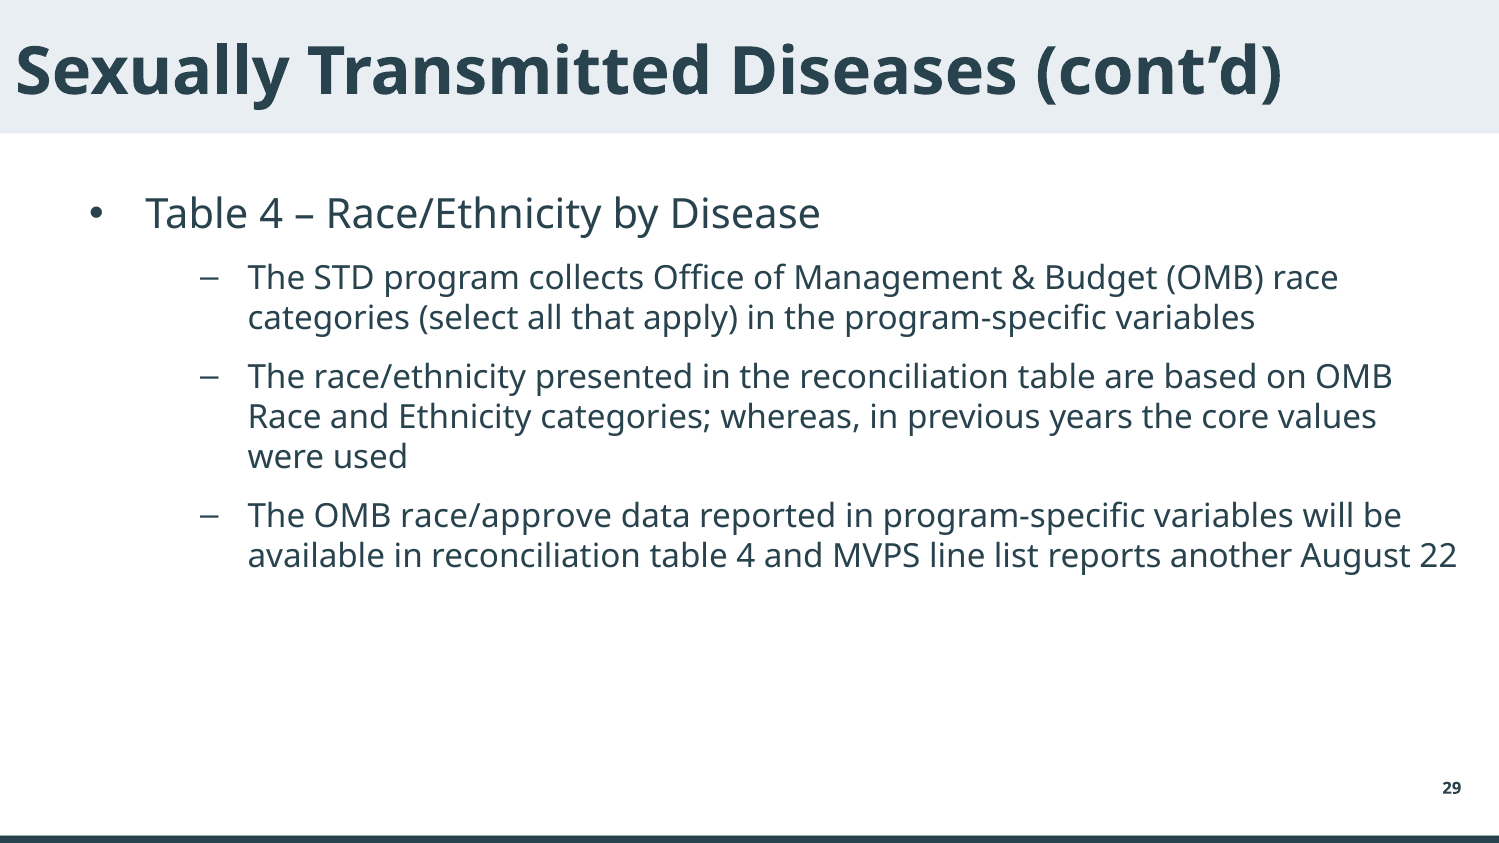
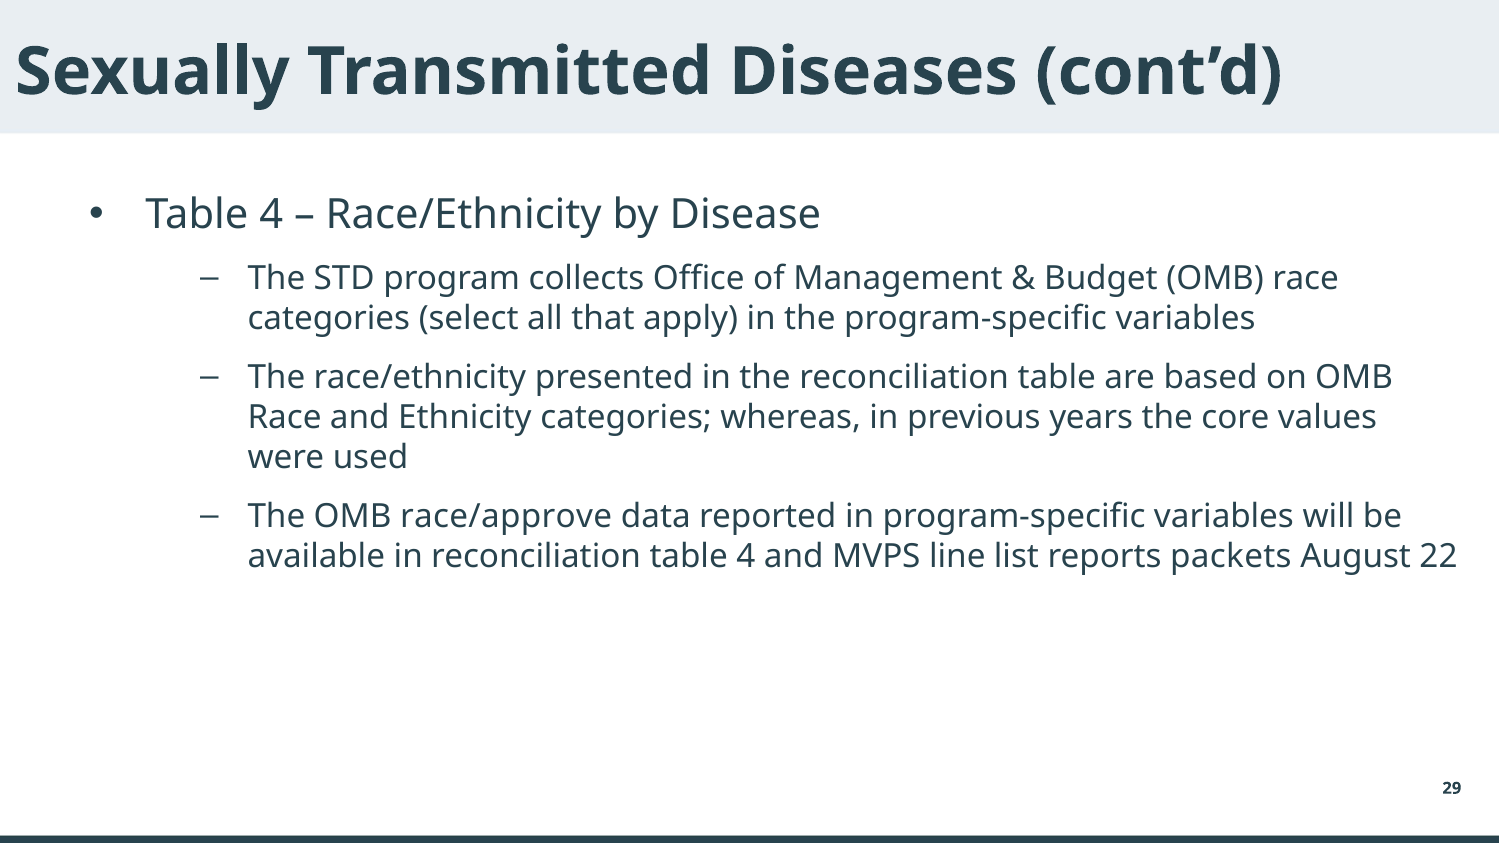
another: another -> packets (1231, 557)
